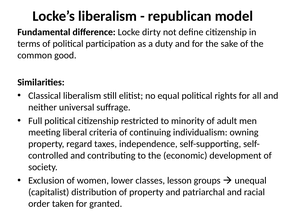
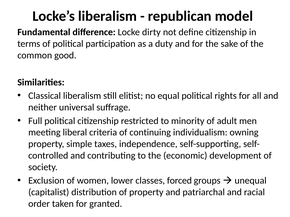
regard: regard -> simple (79, 144)
lesson: lesson -> forced (179, 181)
